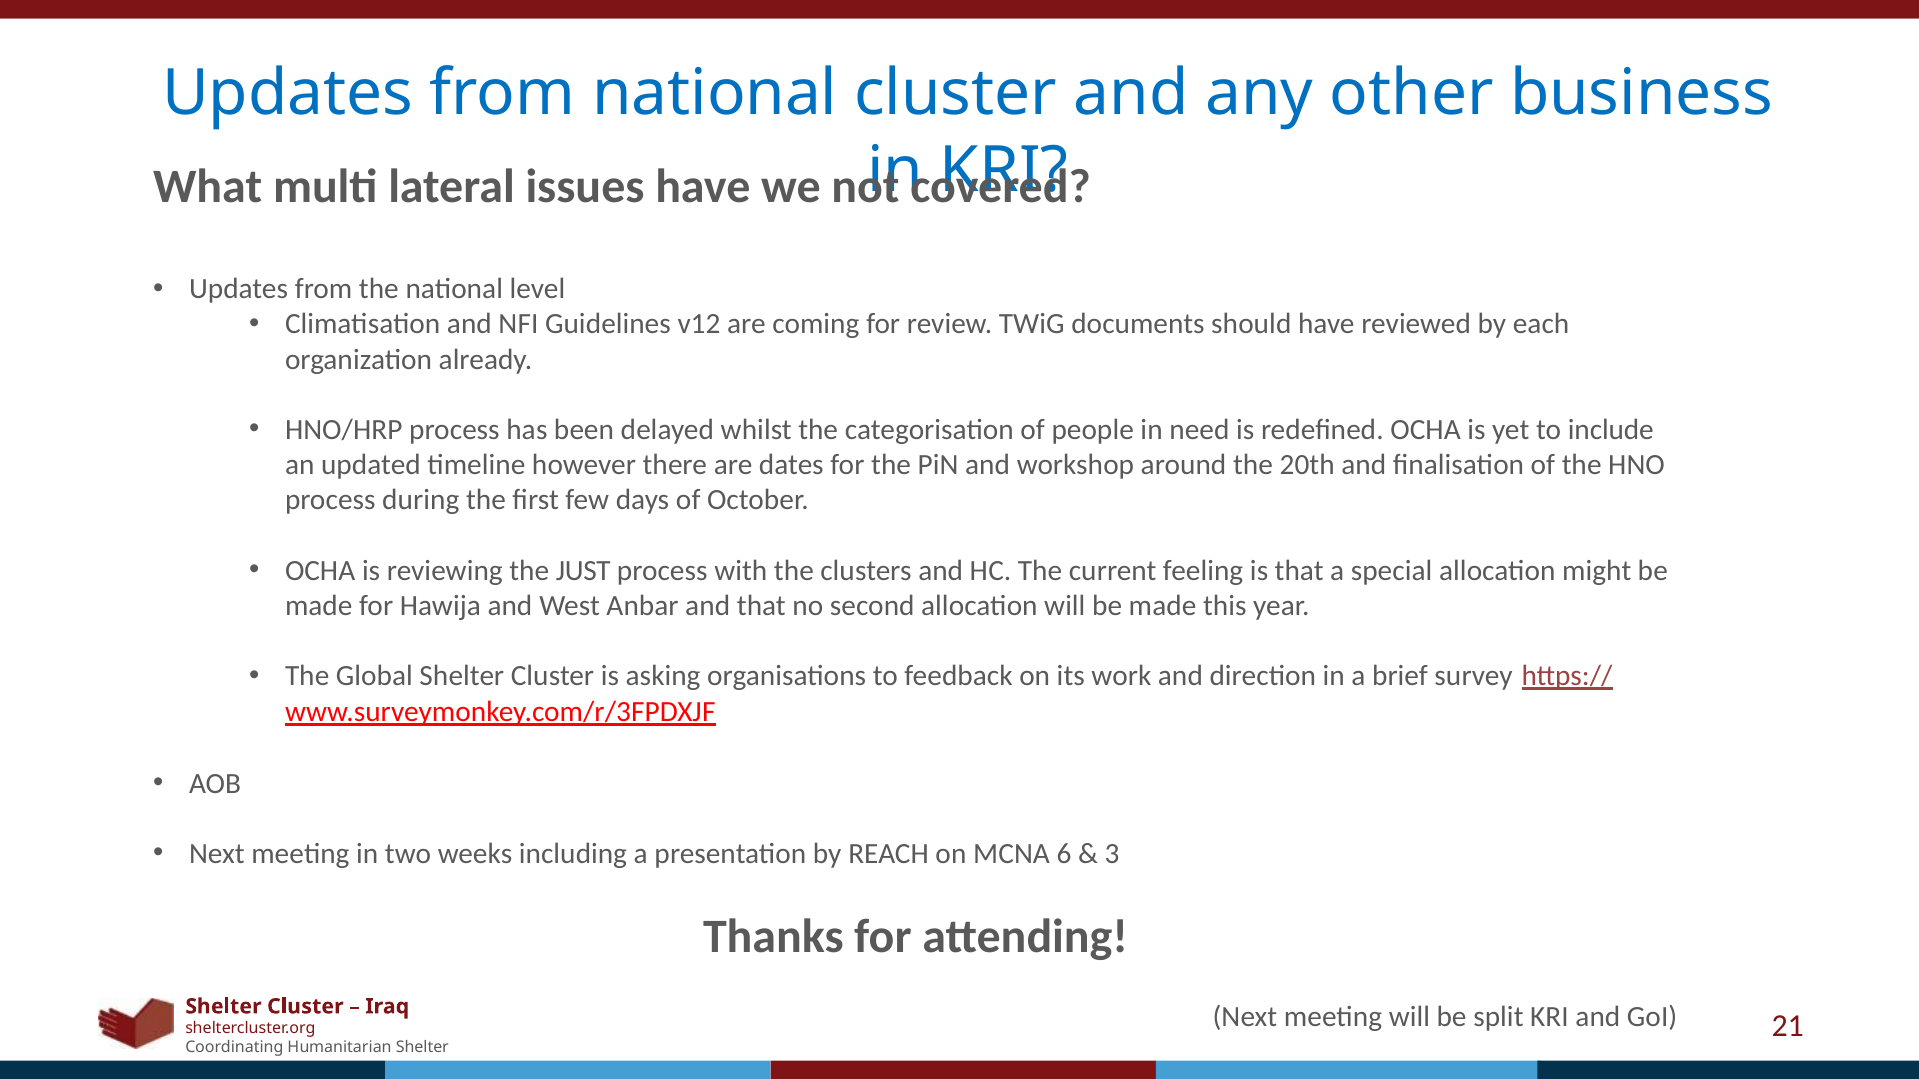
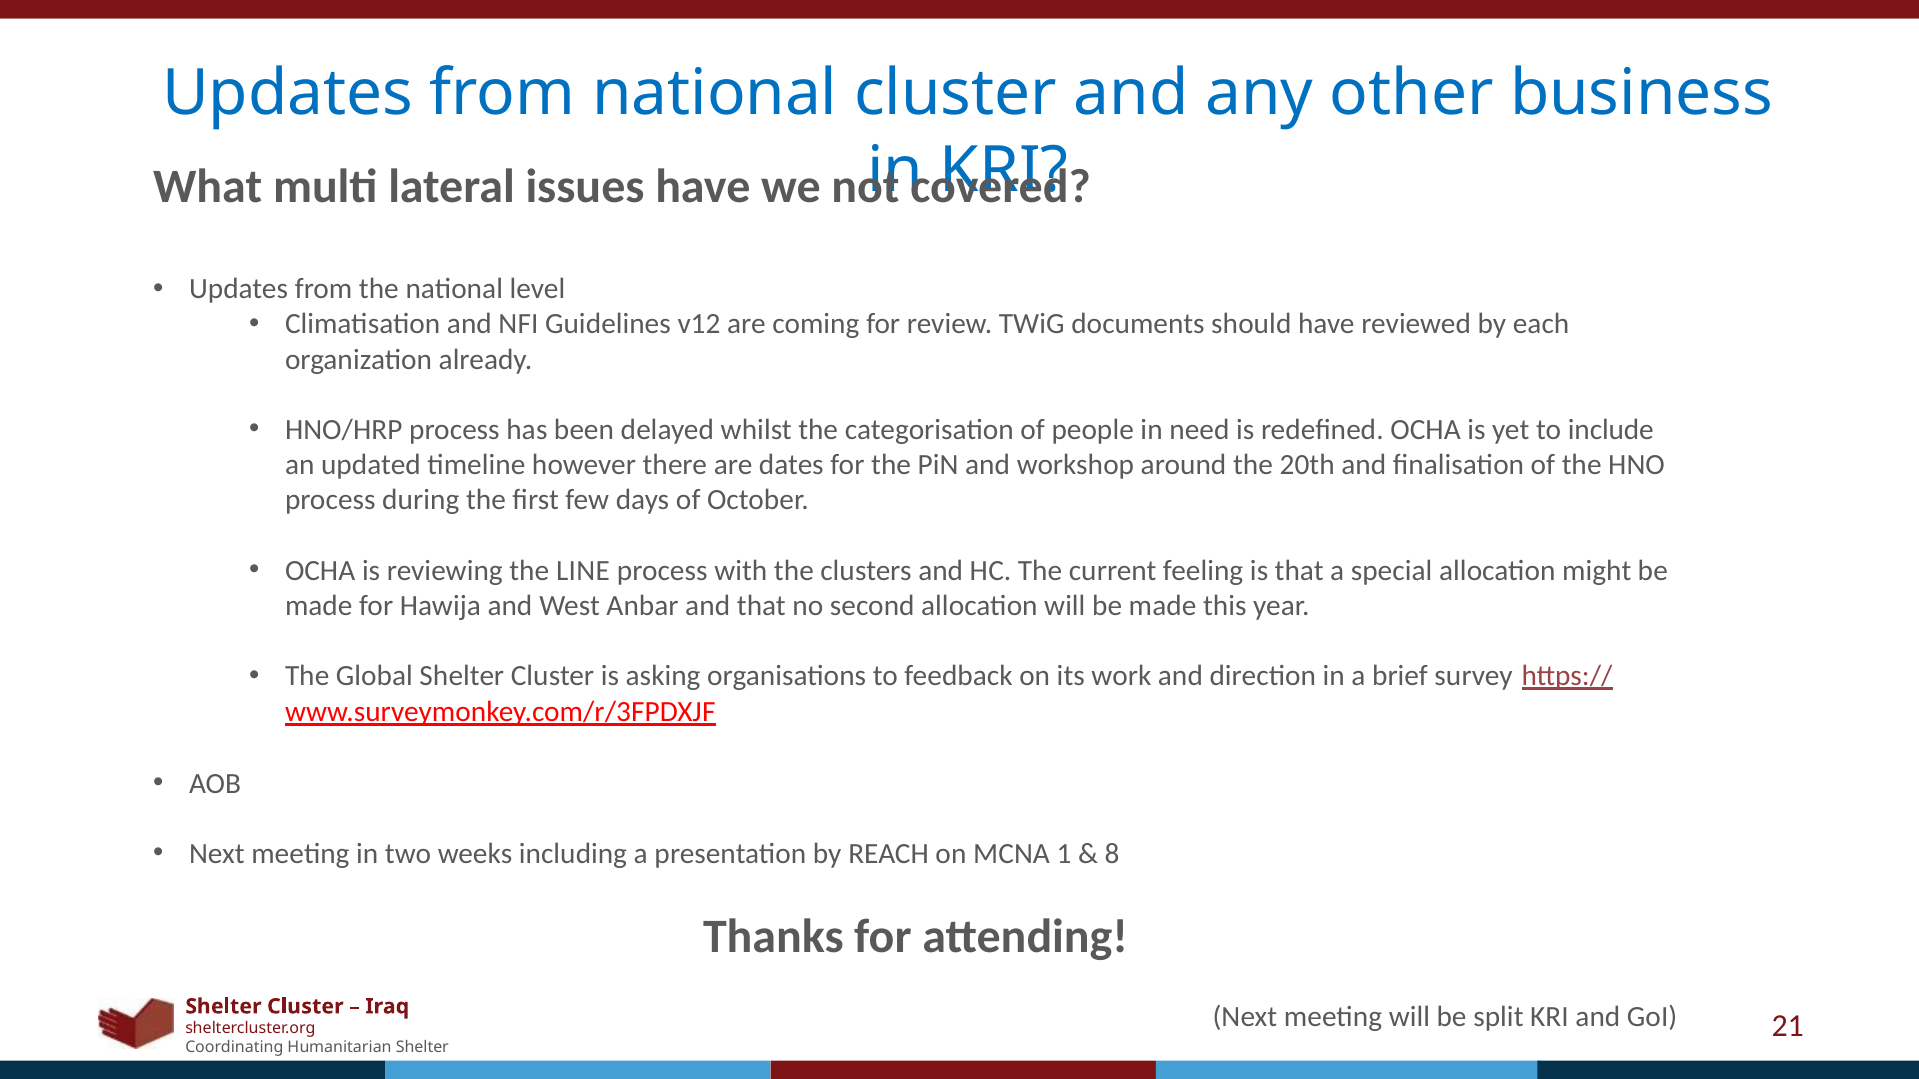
JUST: JUST -> LINE (583, 571)
6: 6 -> 1 (1064, 854)
3: 3 -> 8 (1112, 854)
